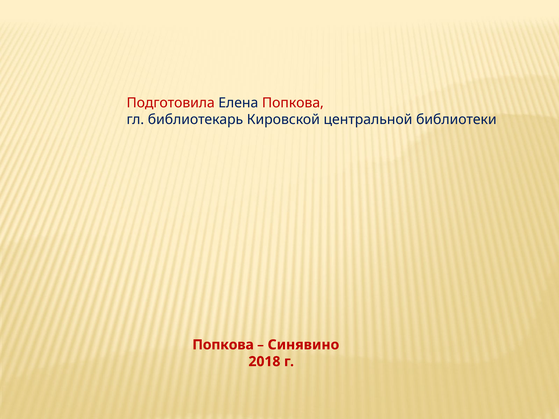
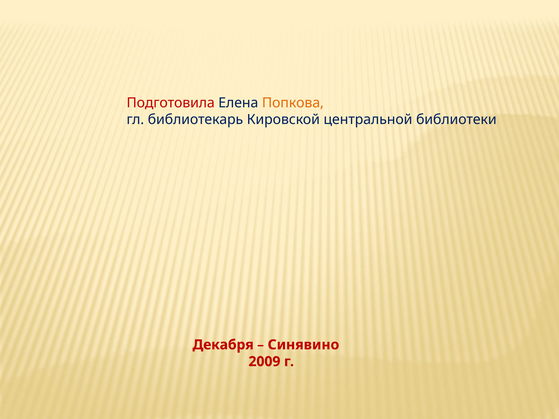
Попкова colour: red -> orange (293, 103)
Попкова: Попкова -> Декабря (223, 345)
2018: 2018 -> 2009 (264, 362)
